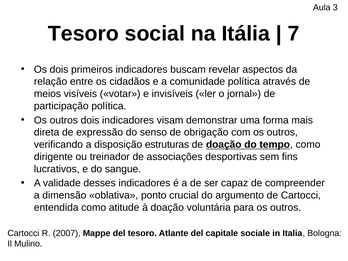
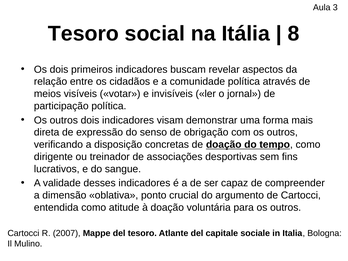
7: 7 -> 8 (294, 34)
estruturas: estruturas -> concretas (167, 145)
